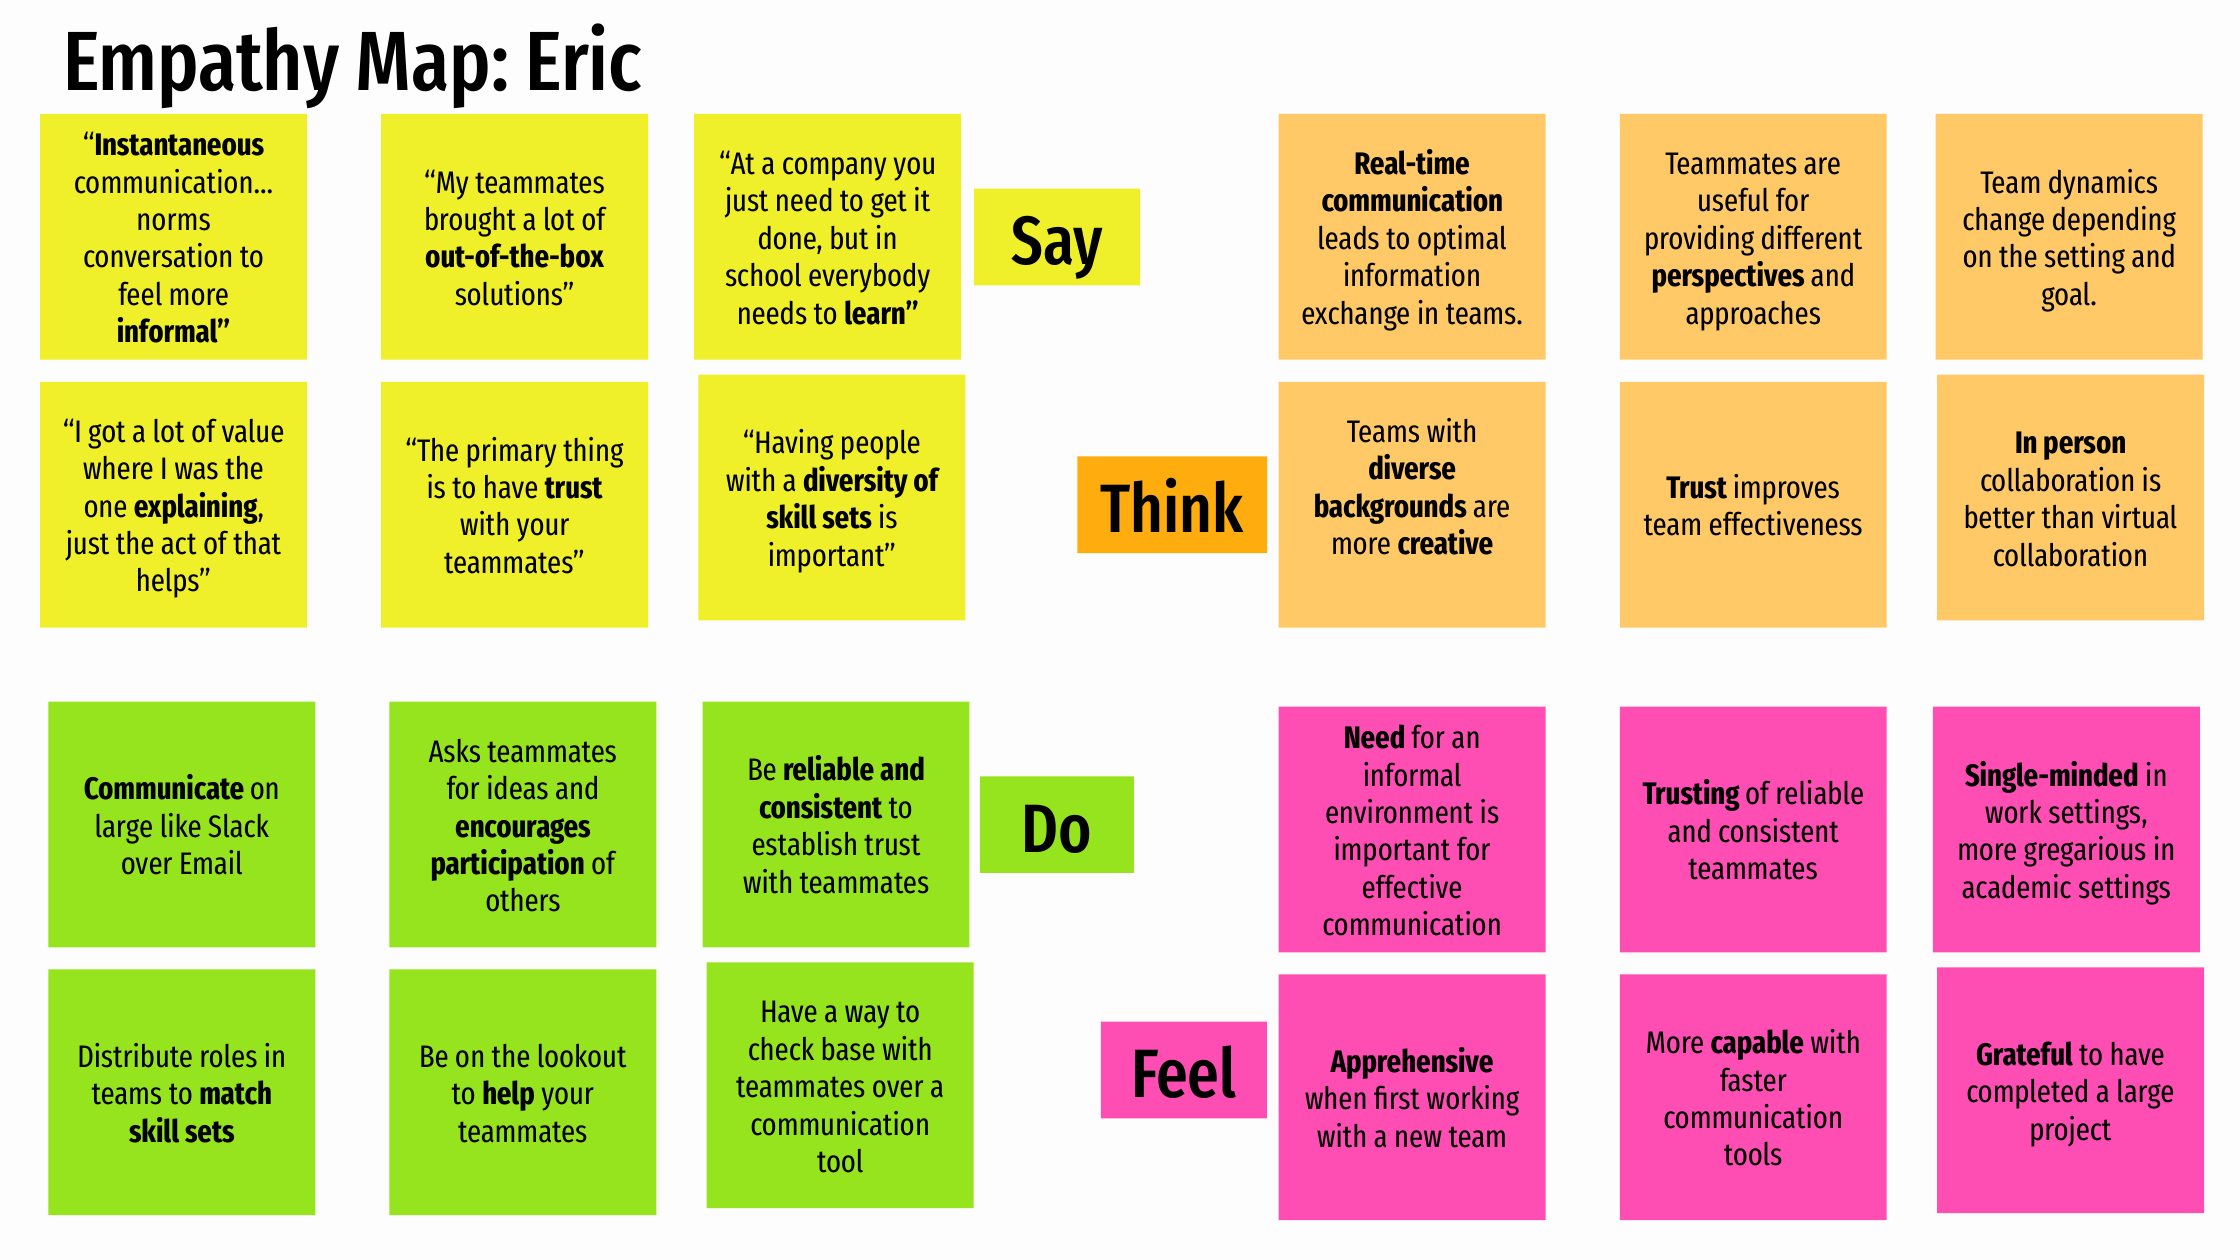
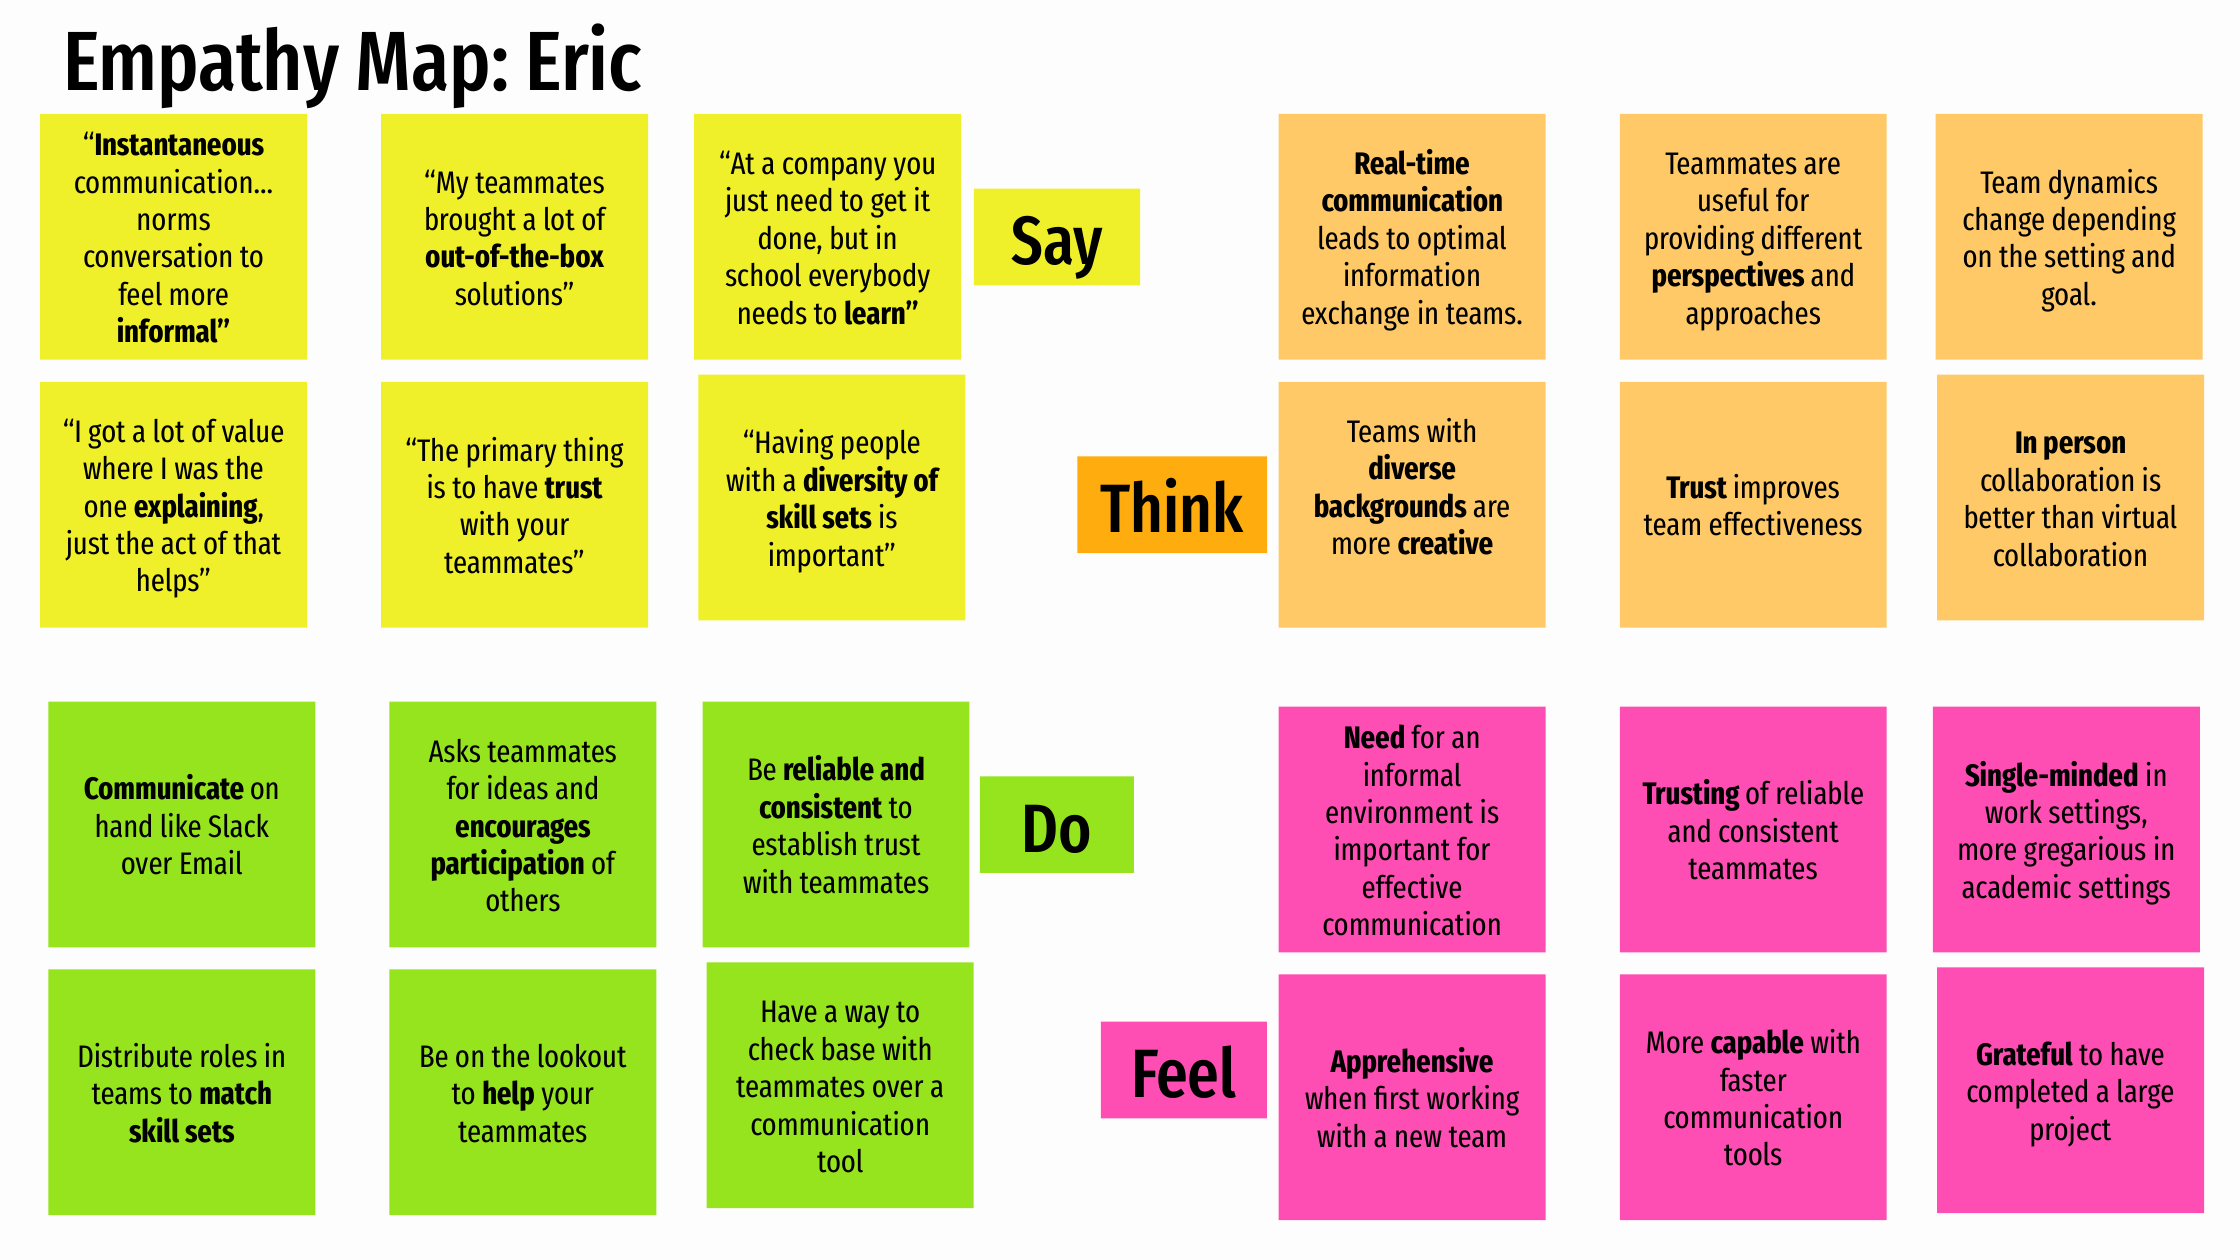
large: large -> hand (124, 827)
